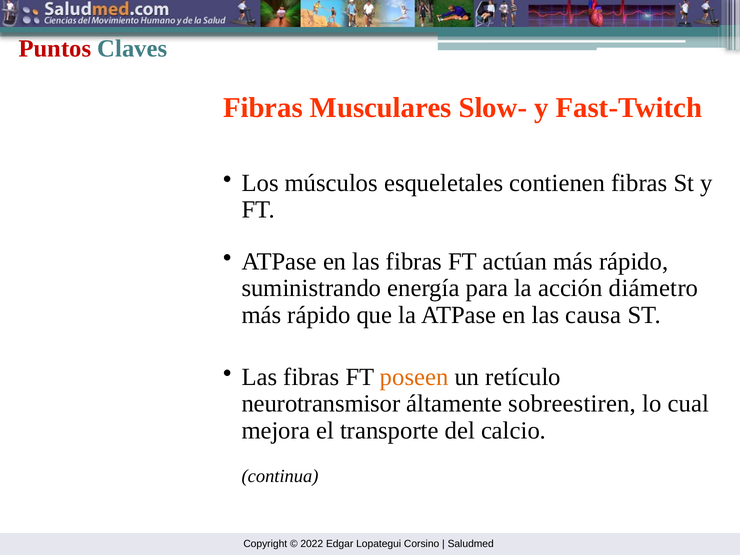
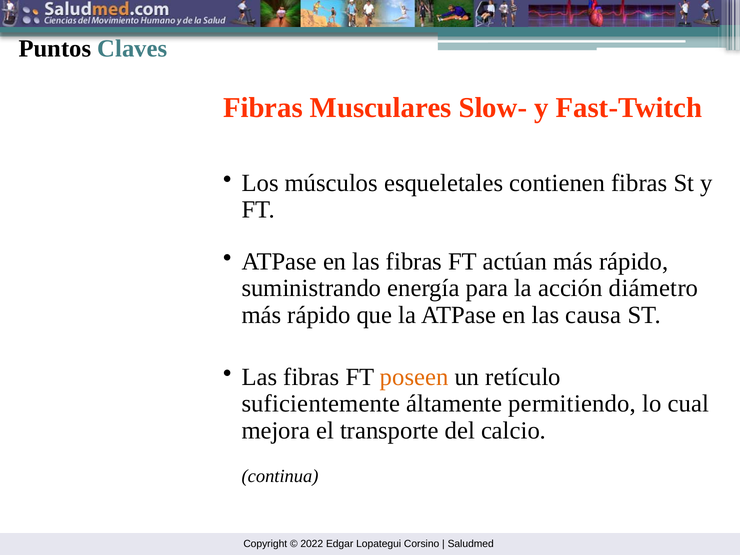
Puntos colour: red -> black (55, 49)
neurotransmisor: neurotransmisor -> suficientemente (321, 404)
sobreestiren: sobreestiren -> permitiendo (572, 404)
